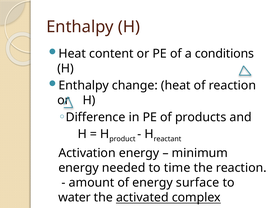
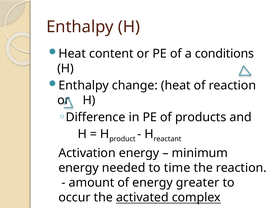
surface: surface -> greater (198, 182)
water: water -> occur (74, 197)
